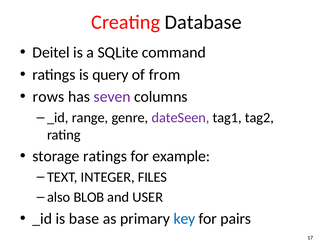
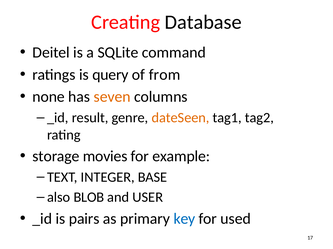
rows: rows -> none (49, 97)
seven colour: purple -> orange (112, 97)
range: range -> result (90, 118)
dateSeen colour: purple -> orange (181, 118)
storage ratings: ratings -> movies (105, 157)
FILES: FILES -> BASE (152, 178)
base: base -> pairs (84, 219)
pairs: pairs -> used (236, 219)
